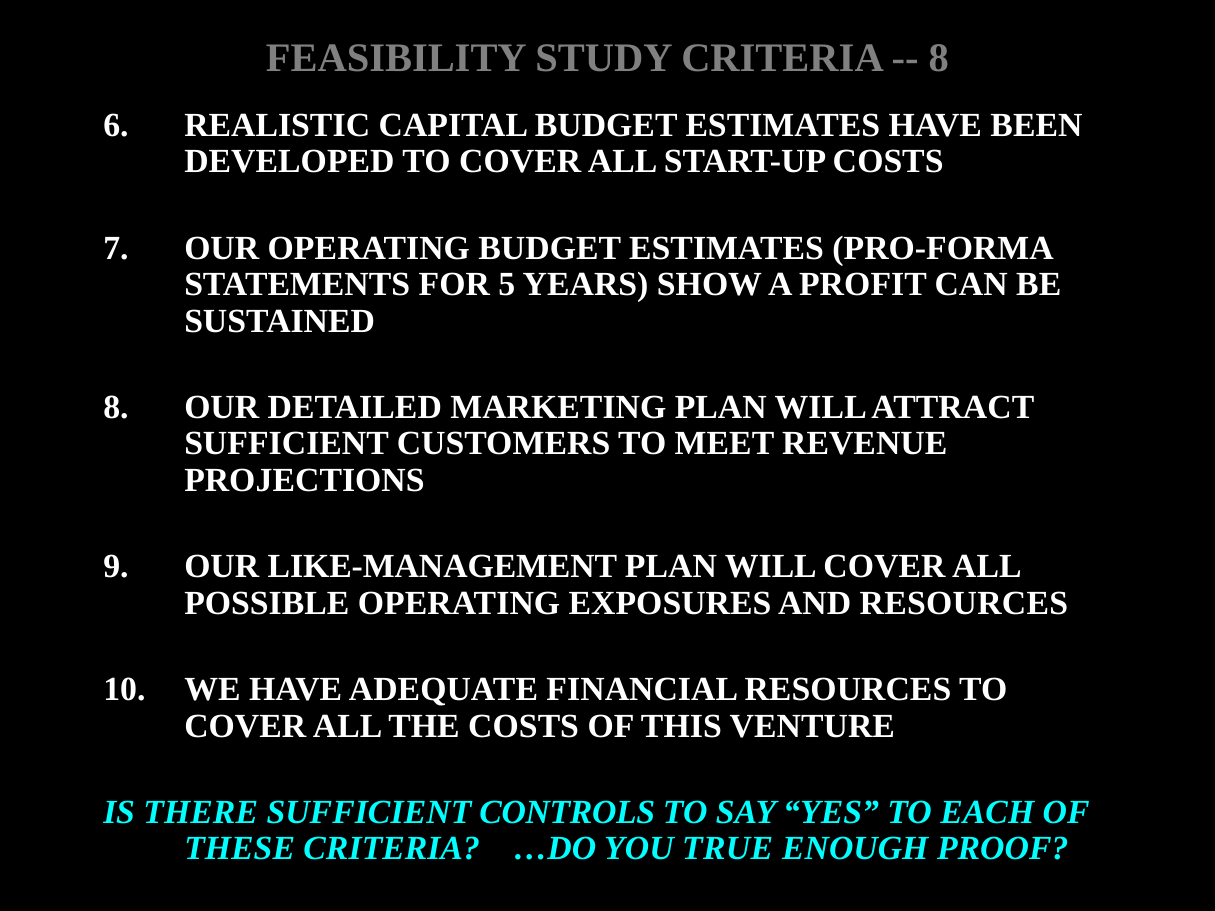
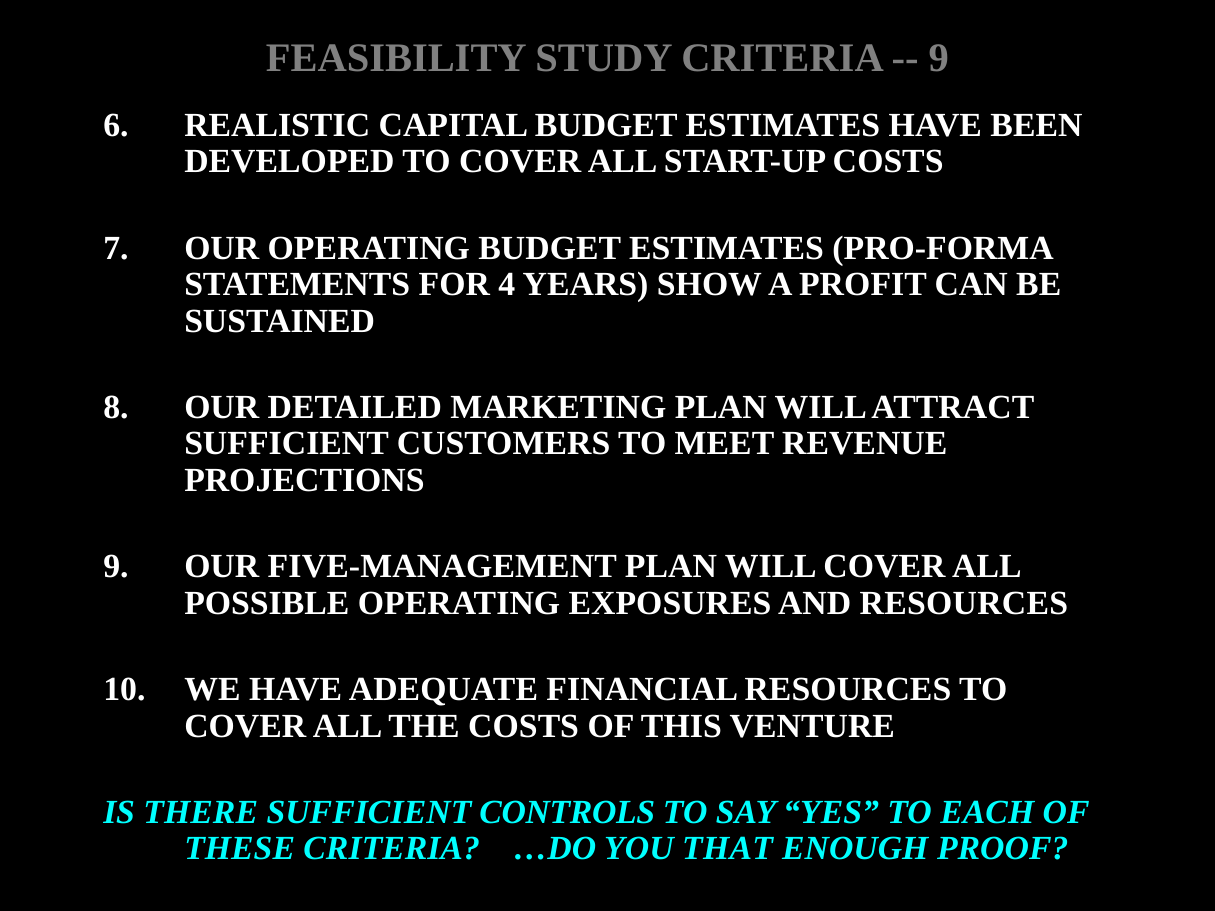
8: 8 -> 9 (939, 58)
5: 5 -> 4 (507, 285)
LIKE-MANAGEMENT: LIKE-MANAGEMENT -> FIVE-MANAGEMENT (442, 567)
TRUE: TRUE -> THAT (728, 849)
